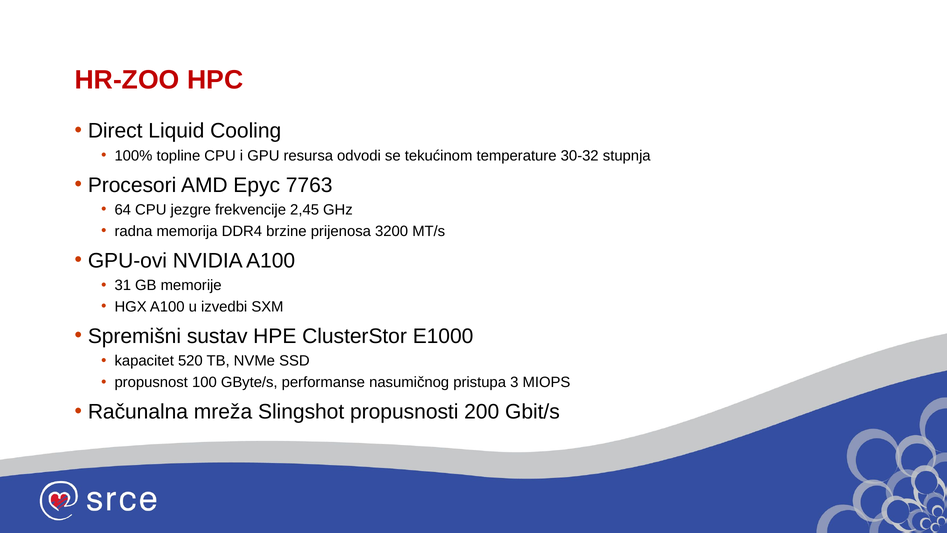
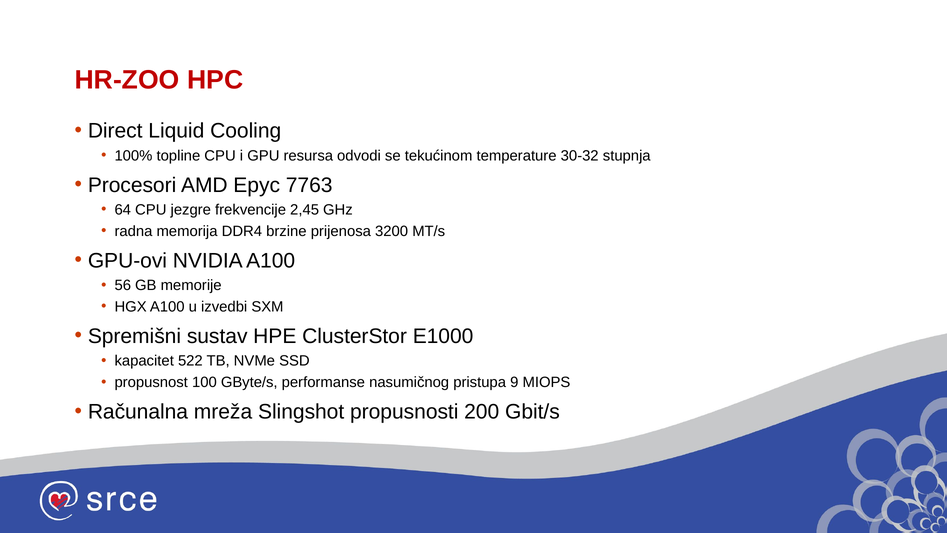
31: 31 -> 56 (123, 285)
520: 520 -> 522 (190, 361)
3: 3 -> 9 (514, 382)
